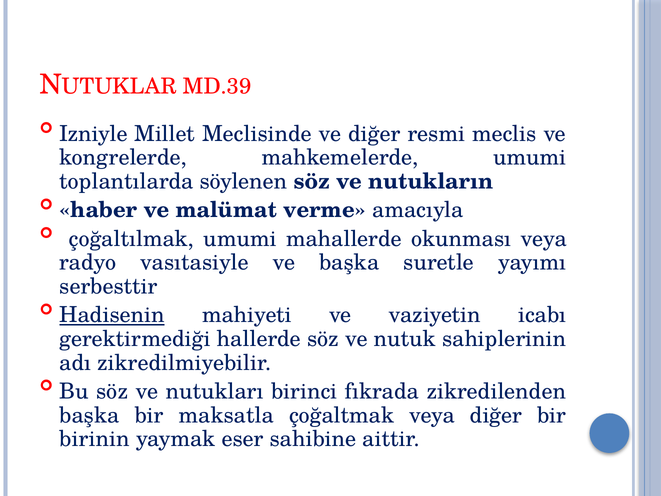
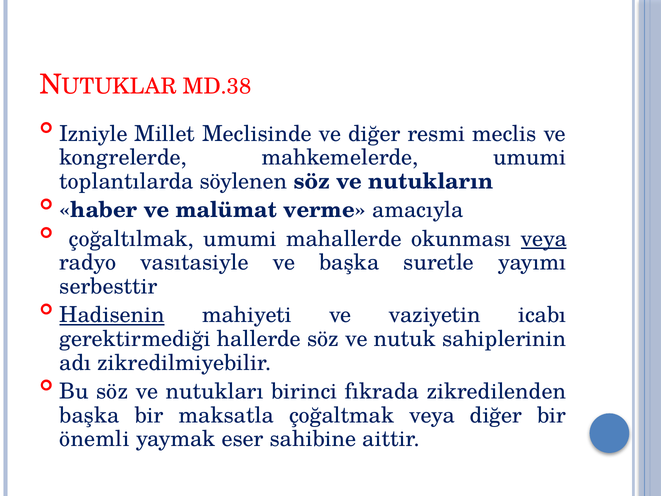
MD.39: MD.39 -> MD.38 (217, 86)
veya underline: none -> present (544, 239)
birinin: birinin -> önemli (95, 439)
